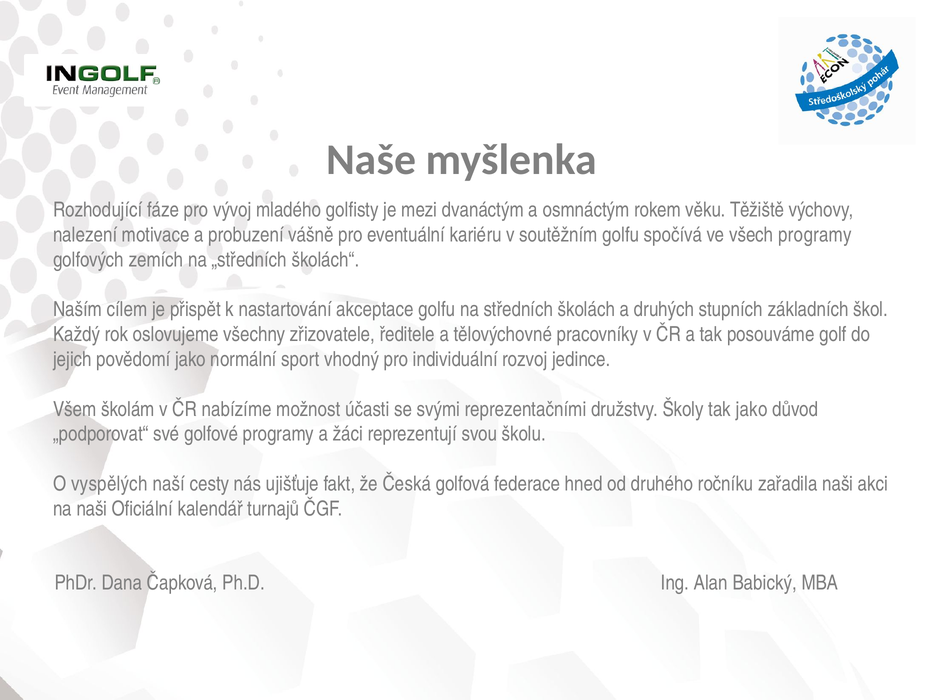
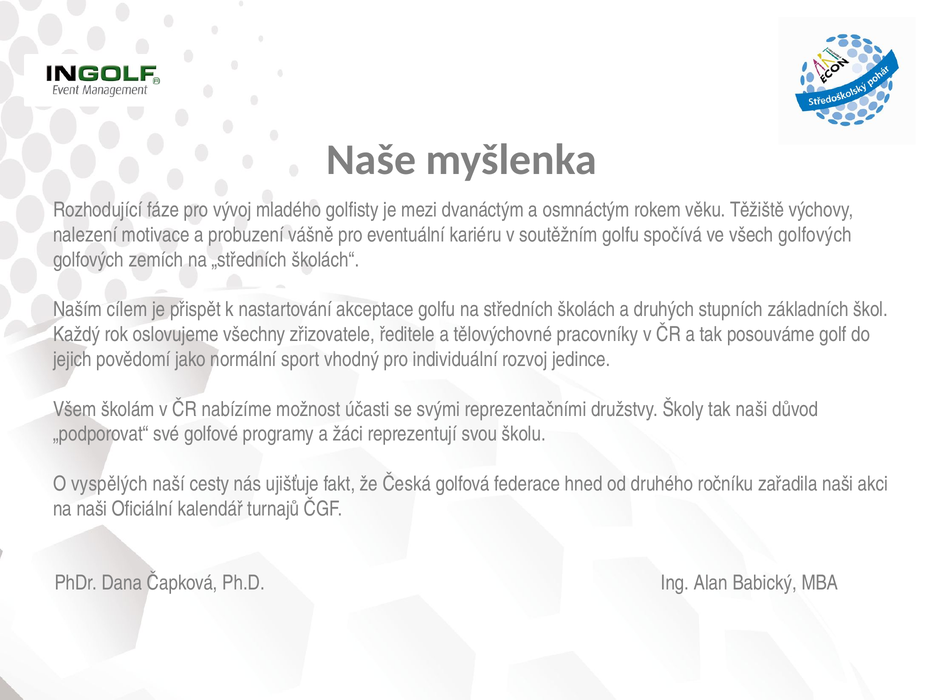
všech programy: programy -> golfových (815, 235)
tak jako: jako -> naši (752, 410)
